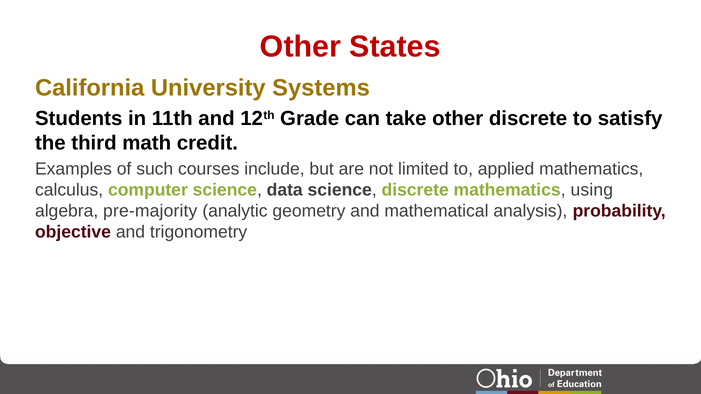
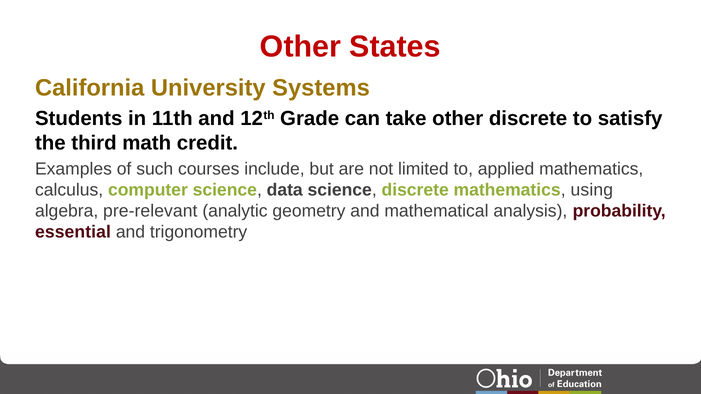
pre-majority: pre-majority -> pre-relevant (150, 211)
objective: objective -> essential (73, 232)
